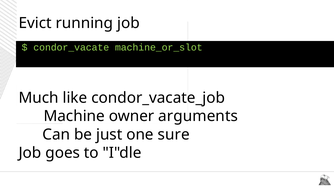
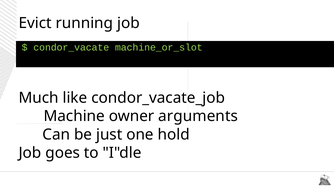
sure: sure -> hold (174, 134)
